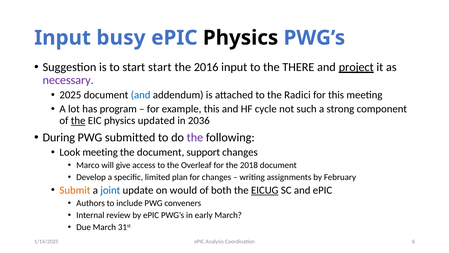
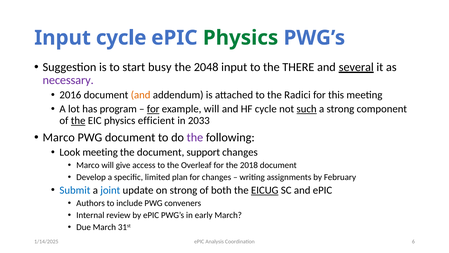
Input busy: busy -> cycle (121, 38)
Physics colour: black -> green (241, 38)
start start: start -> busy (160, 67)
2016: 2016 -> 2048 (206, 67)
project: project -> several (356, 67)
2025: 2025 -> 2016 (70, 95)
and colour: blue -> orange (141, 95)
for underline: none -> present (153, 109)
example this: this -> will (212, 109)
such underline: none -> present (307, 109)
updated: updated -> efficient (156, 120)
2036: 2036 -> 2033 (199, 120)
During: During -> Marco (59, 137)
PWG submitted: submitted -> document (130, 137)
Submit colour: orange -> blue (75, 190)
on would: would -> strong (183, 190)
